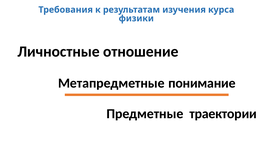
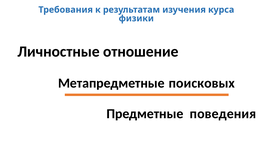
понимание: понимание -> поисковых (202, 83)
траектории: траектории -> поведения (223, 113)
